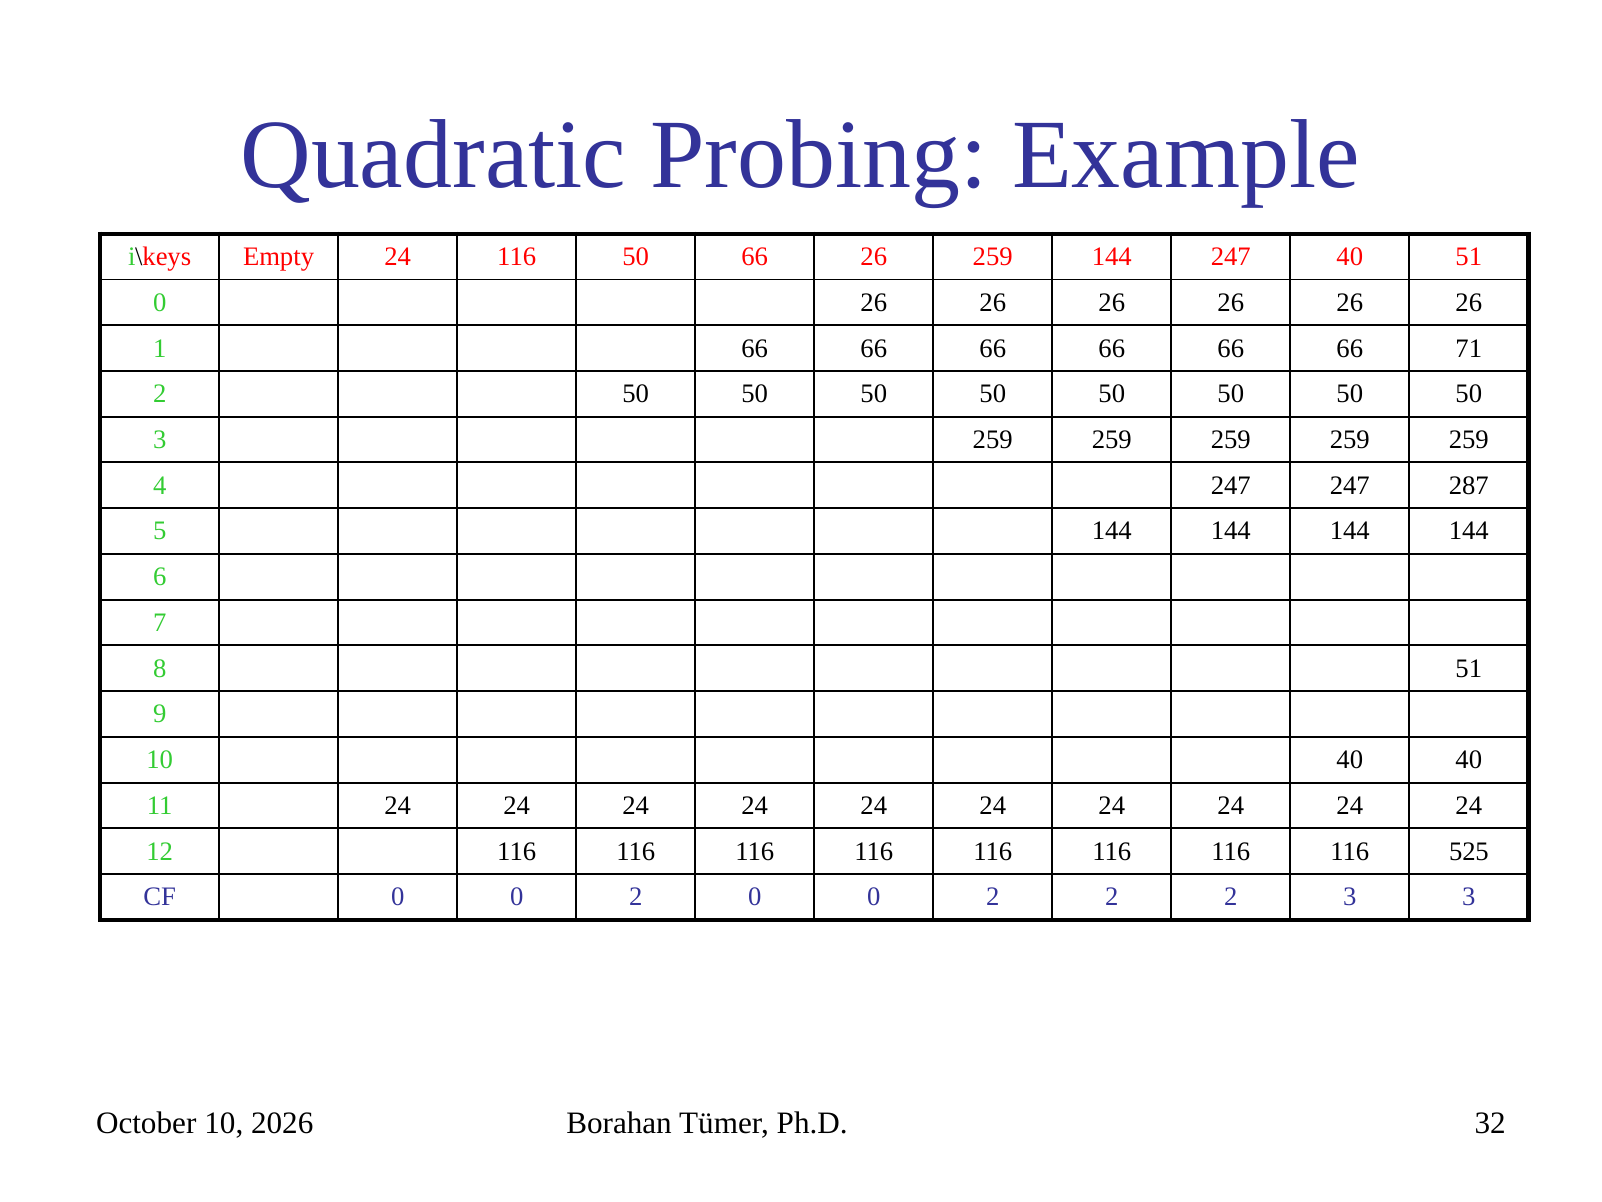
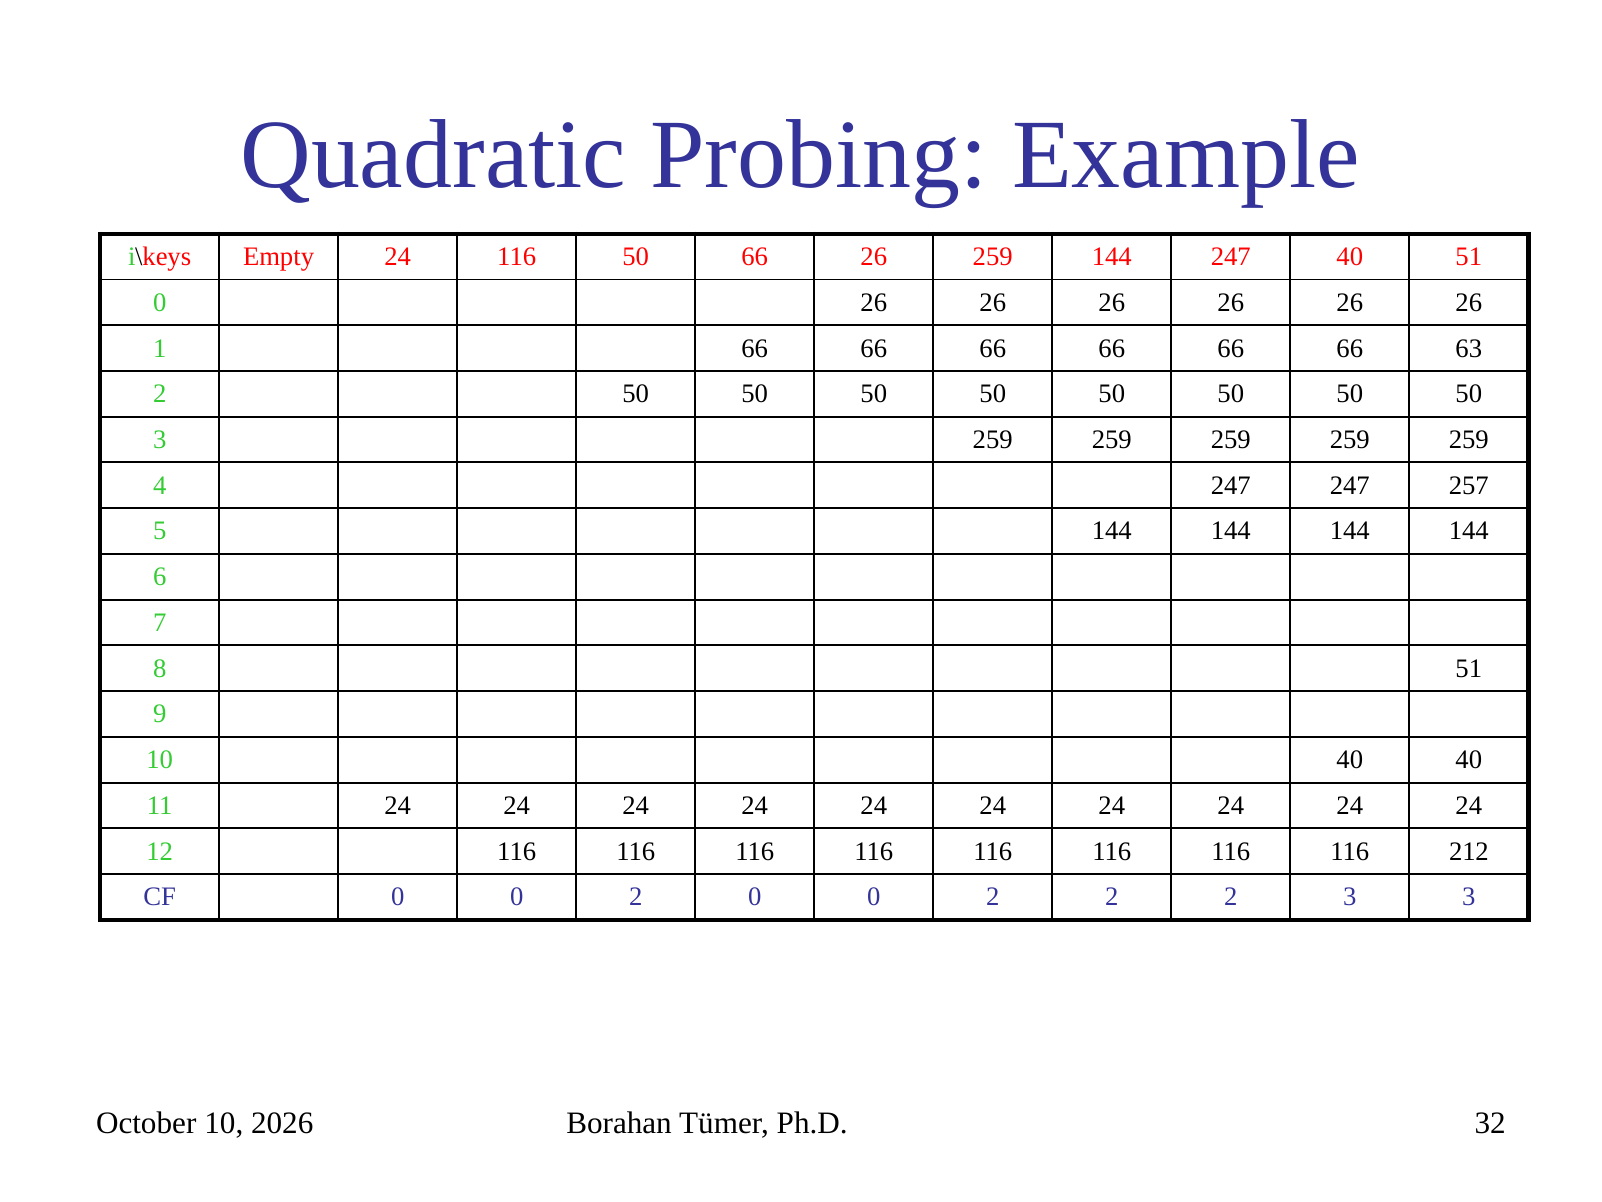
71: 71 -> 63 (1469, 348)
287: 287 -> 257 (1469, 485)
525: 525 -> 212 (1469, 851)
